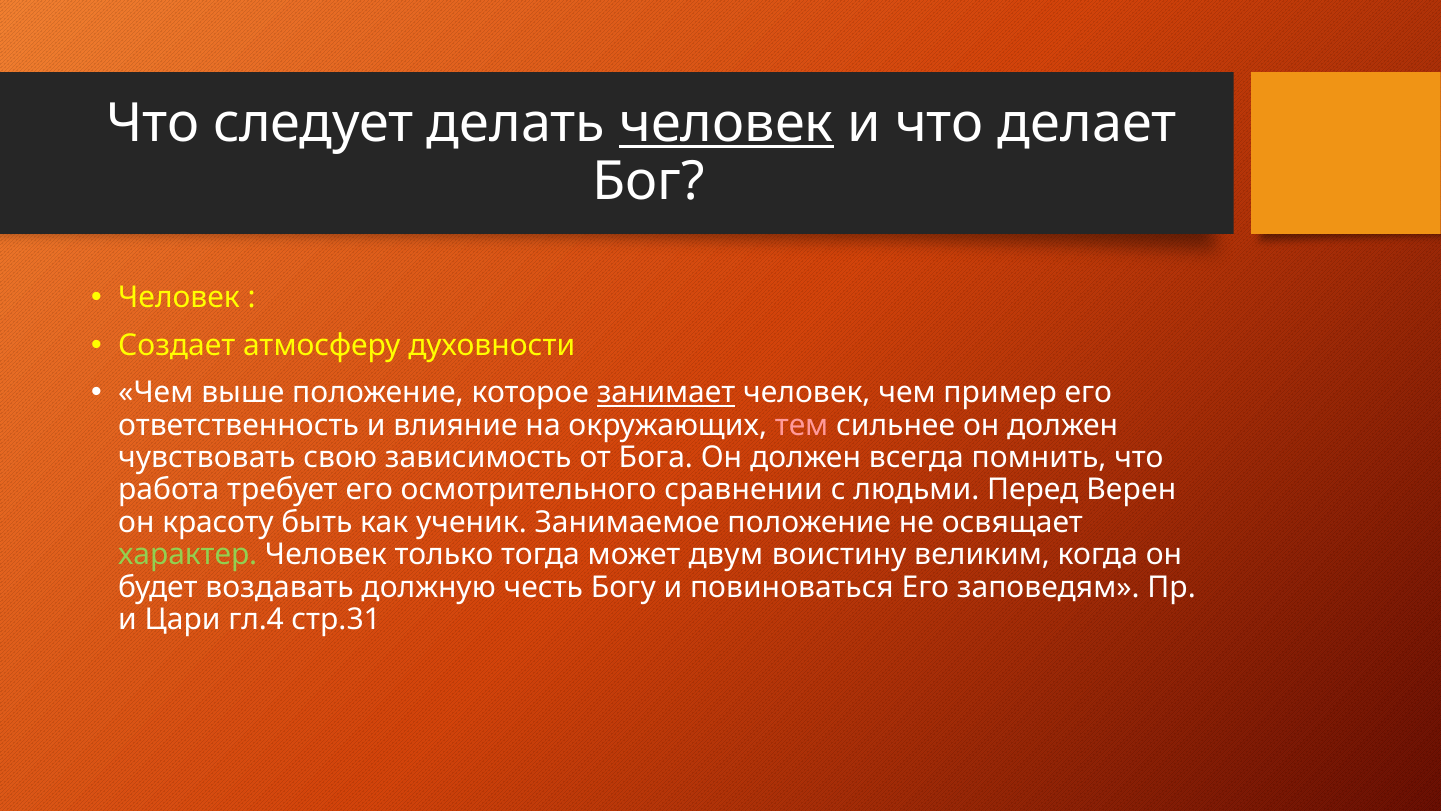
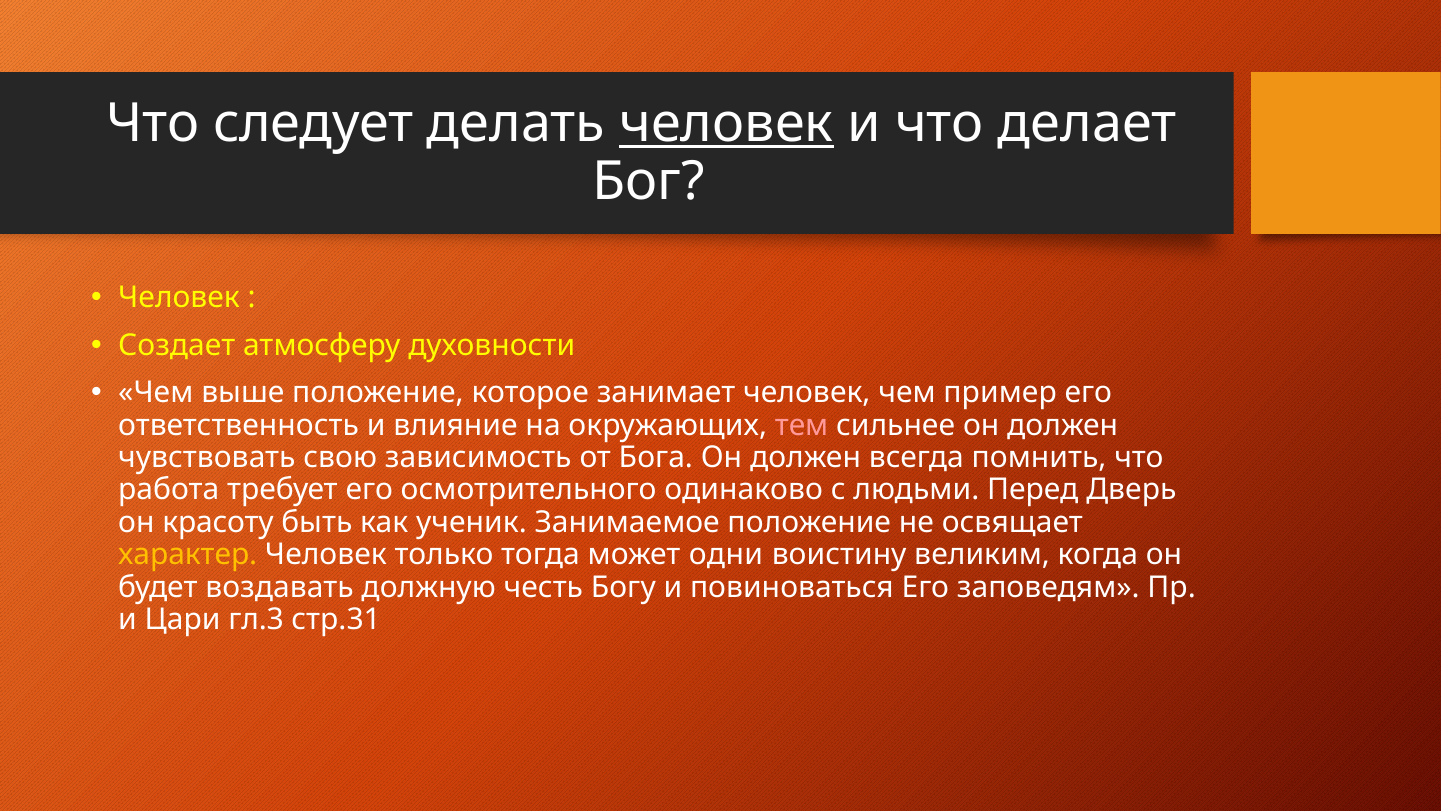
занимает underline: present -> none (666, 393)
сравнении: сравнении -> одинаково (744, 490)
Верен: Верен -> Дверь (1131, 490)
характер colour: light green -> yellow (188, 555)
двум: двум -> одни (726, 555)
гл.4: гл.4 -> гл.3 (256, 619)
